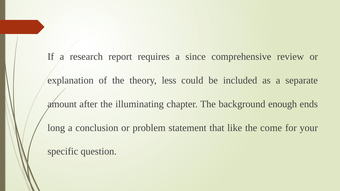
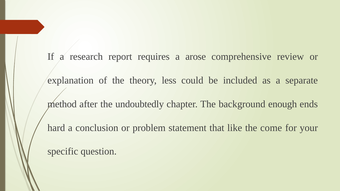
since: since -> arose (196, 57)
amount: amount -> method (62, 104)
illuminating: illuminating -> undoubtedly (140, 104)
long: long -> hard (56, 128)
